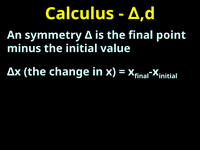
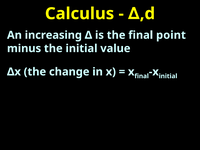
symmetry: symmetry -> increasing (53, 35)
